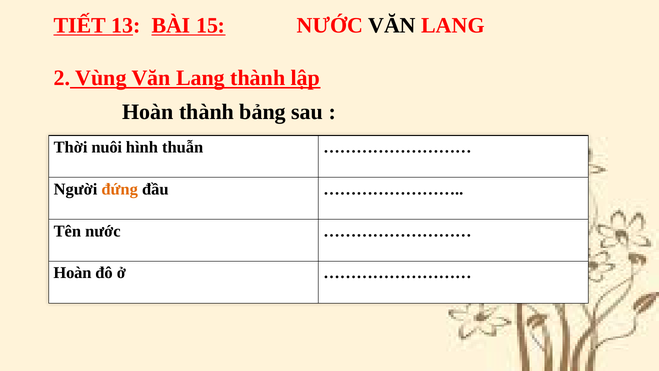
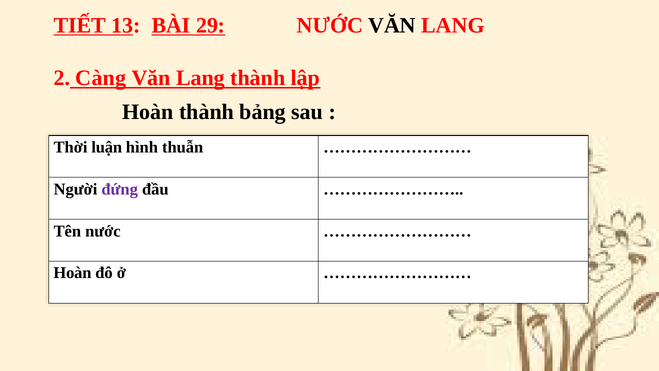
15: 15 -> 29 (211, 25)
Vùng: Vùng -> Càng (101, 78)
nuôi: nuôi -> luận (107, 147)
đứng colour: orange -> purple (120, 189)
